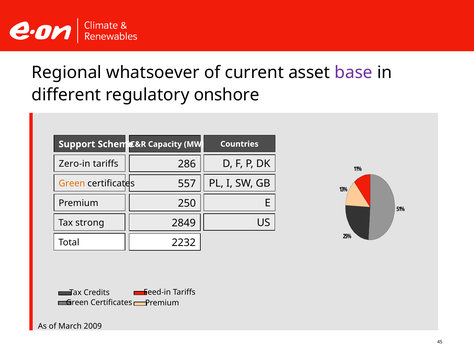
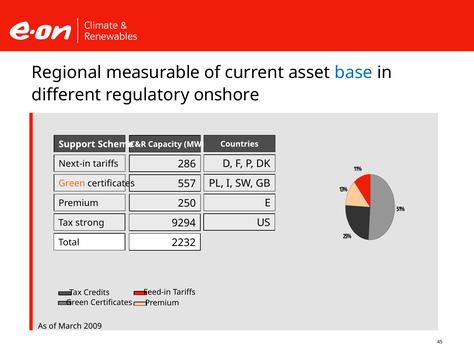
whatsoever: whatsoever -> measurable (153, 73)
base colour: purple -> blue (354, 73)
Zero-in: Zero-in -> Next-in (75, 164)
2849: 2849 -> 9294 (184, 223)
